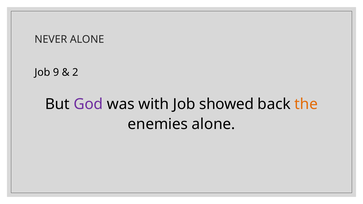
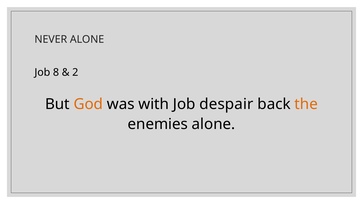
9: 9 -> 8 (56, 72)
God colour: purple -> orange (88, 104)
showed: showed -> despair (226, 104)
